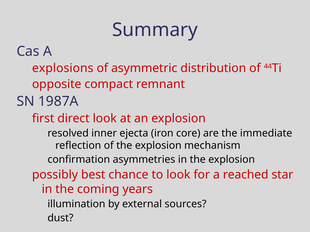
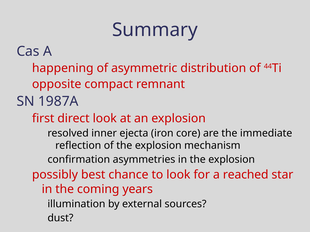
explosions: explosions -> happening (63, 68)
